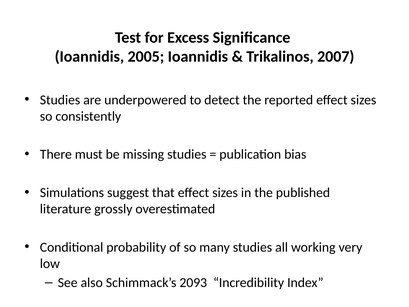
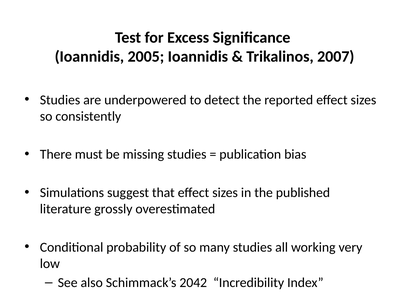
2093: 2093 -> 2042 (193, 282)
